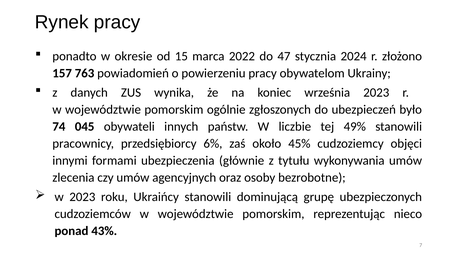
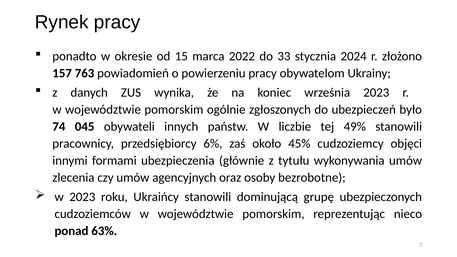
47: 47 -> 33 (284, 56)
43%: 43% -> 63% (104, 231)
